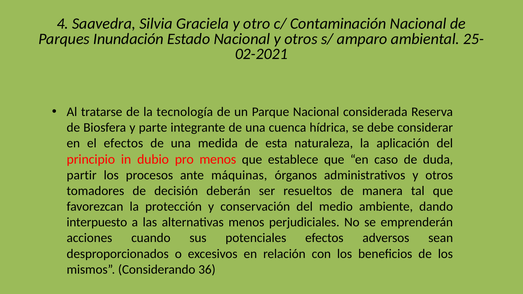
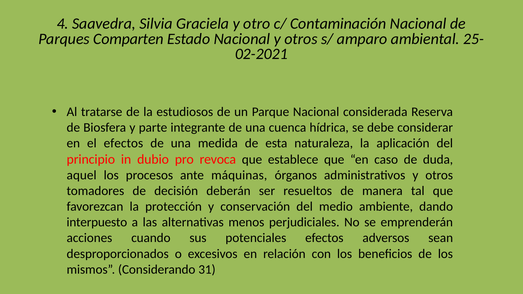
Inundación: Inundación -> Comparten (128, 39)
tecnología: tecnología -> estudiosos (185, 112)
pro menos: menos -> revoca (218, 159)
partir: partir -> aquel (82, 175)
36: 36 -> 31 (207, 270)
